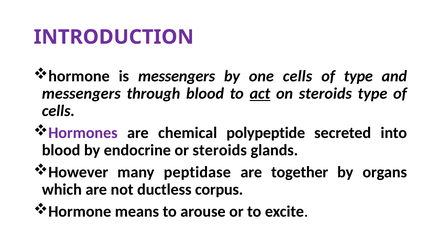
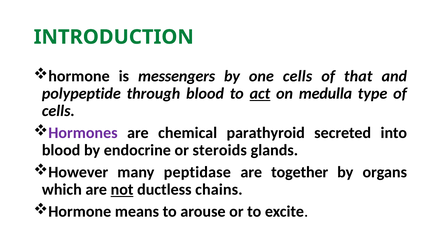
INTRODUCTION colour: purple -> green (114, 37)
of type: type -> that (358, 76)
messengers: messengers -> polypeptide (81, 94)
on steroids: steroids -> medulla (326, 94)
polypeptide: polypeptide -> parathyroid (266, 133)
not underline: none -> present (122, 190)
corpus: corpus -> chains (219, 190)
